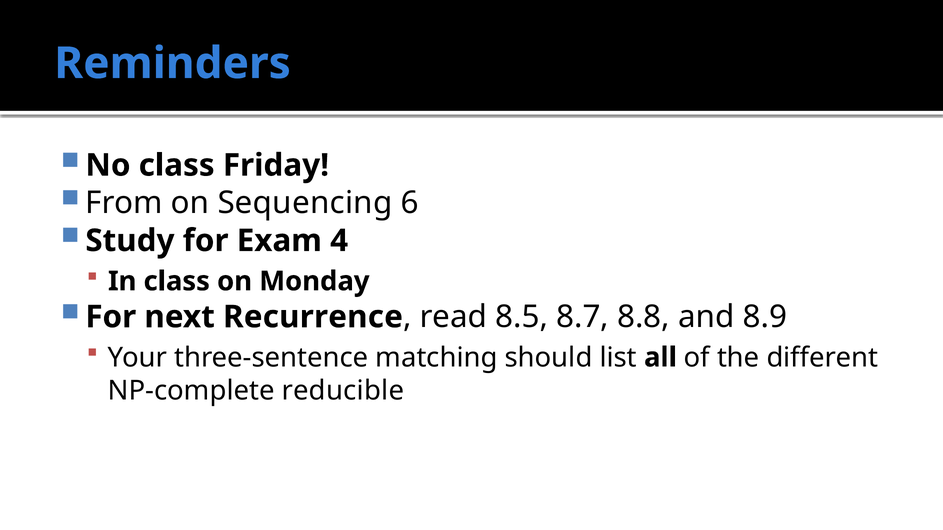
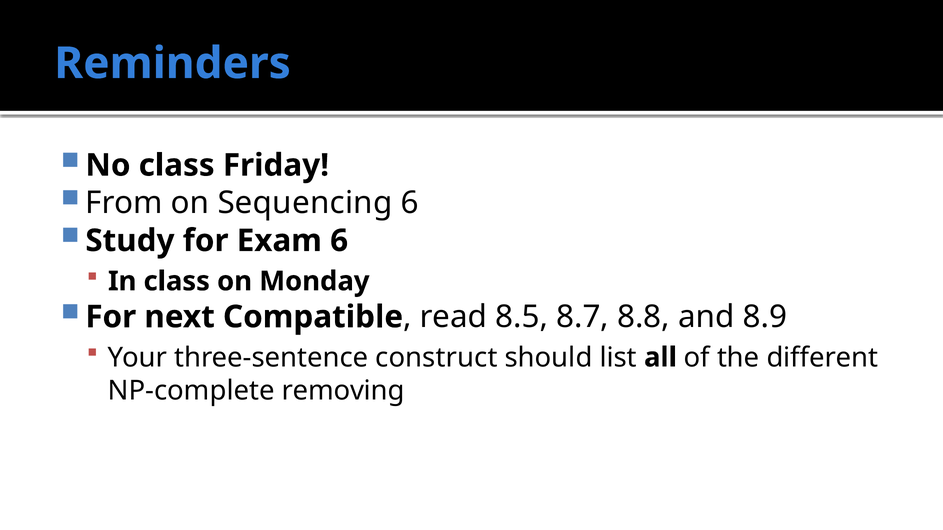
Exam 4: 4 -> 6 (339, 241)
Recurrence: Recurrence -> Compatible (313, 317)
matching: matching -> construct (436, 358)
reducible: reducible -> removing (343, 391)
